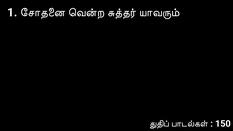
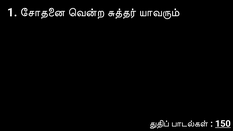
150 underline: none -> present (223, 124)
